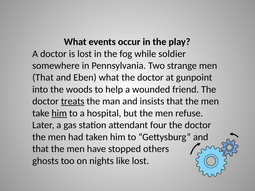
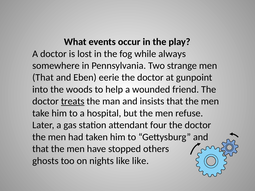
soldier: soldier -> always (172, 54)
Eben what: what -> eerie (109, 78)
him underline: present -> none (59, 113)
like lost: lost -> like (140, 161)
